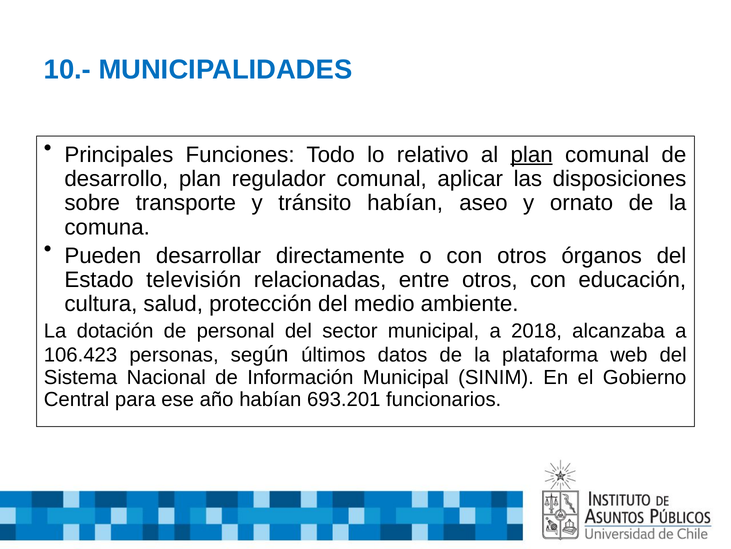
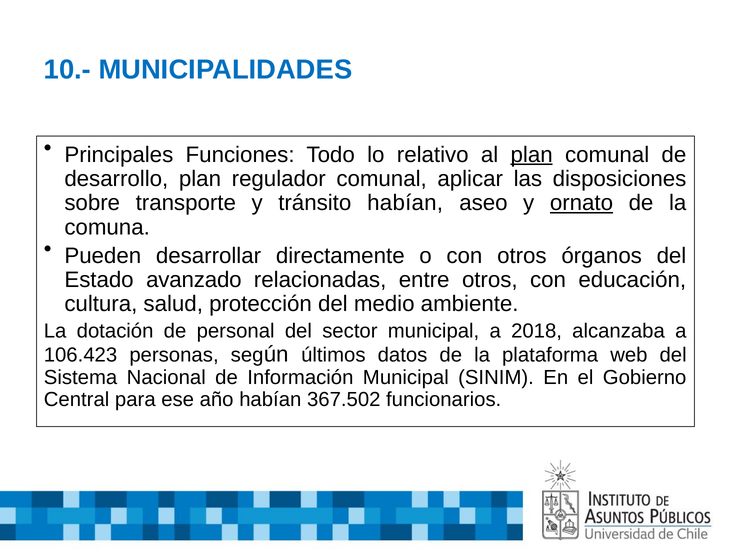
ornato underline: none -> present (581, 203)
televisión: televisión -> avanzado (194, 280)
693.201: 693.201 -> 367.502 (344, 399)
